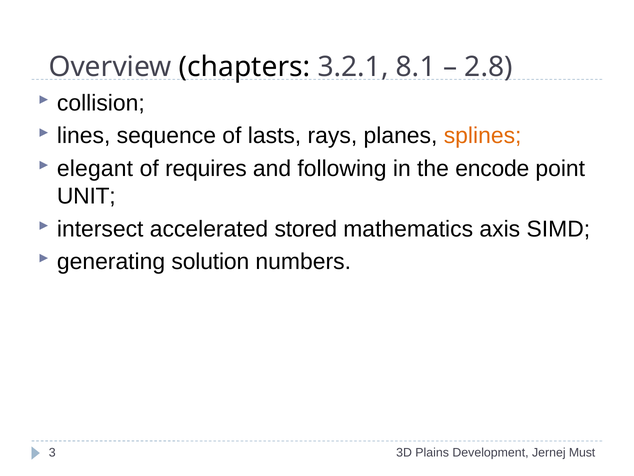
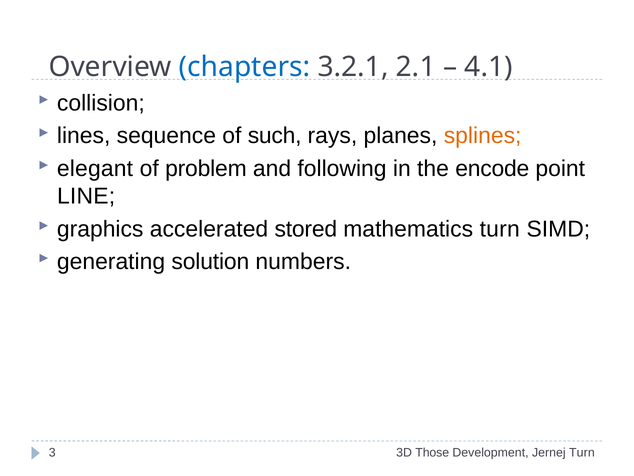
chapters colour: black -> blue (245, 67)
8.1: 8.1 -> 2.1 (416, 67)
2.8: 2.8 -> 4.1 (489, 67)
lasts: lasts -> such (275, 136)
requires: requires -> problem (206, 169)
UNIT: UNIT -> LINE (86, 196)
intersect: intersect -> graphics (100, 229)
mathematics axis: axis -> turn (500, 229)
Plains: Plains -> Those (432, 452)
Jernej Must: Must -> Turn (582, 452)
